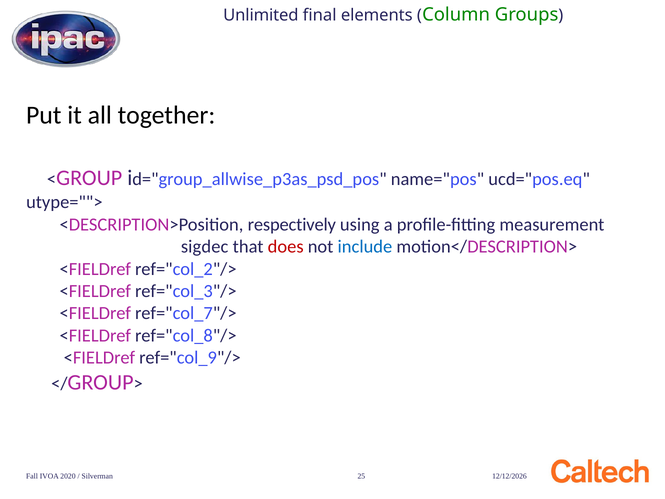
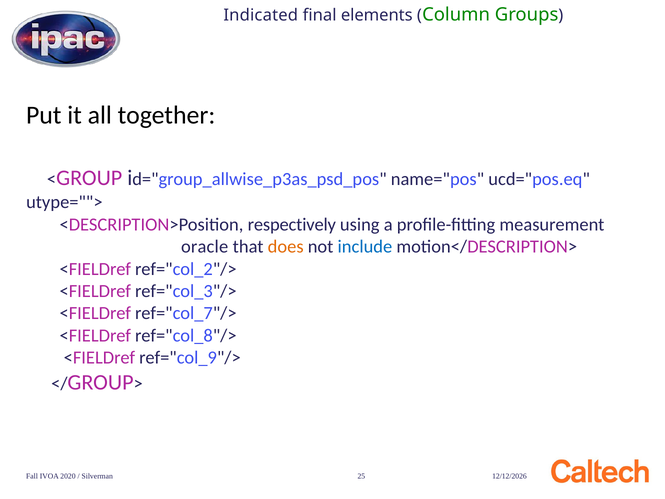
Unlimited: Unlimited -> Indicated (261, 15)
sigdec: sigdec -> oracle (205, 247)
does colour: red -> orange (286, 247)
